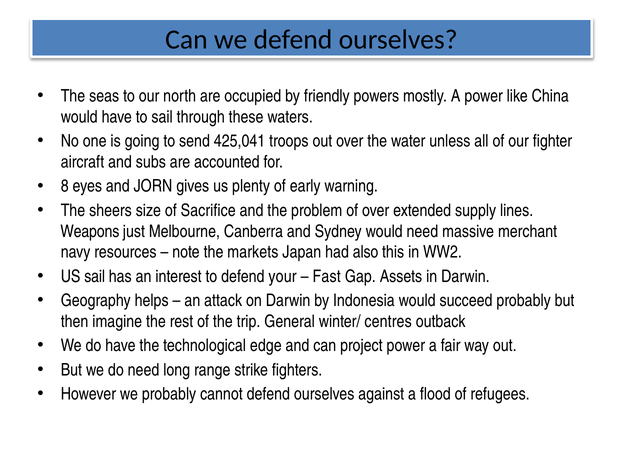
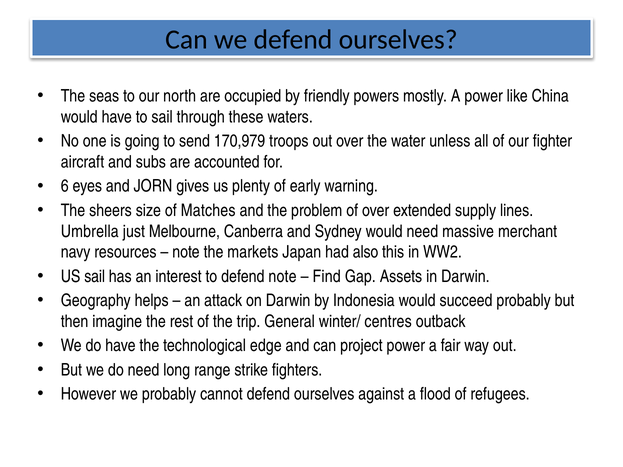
425,041: 425,041 -> 170,979 (240, 141)
8: 8 -> 6 (65, 186)
Sacrifice: Sacrifice -> Matches (208, 211)
Weapons: Weapons -> Umbrella (90, 231)
defend your: your -> note (283, 276)
Fast: Fast -> Find (327, 276)
